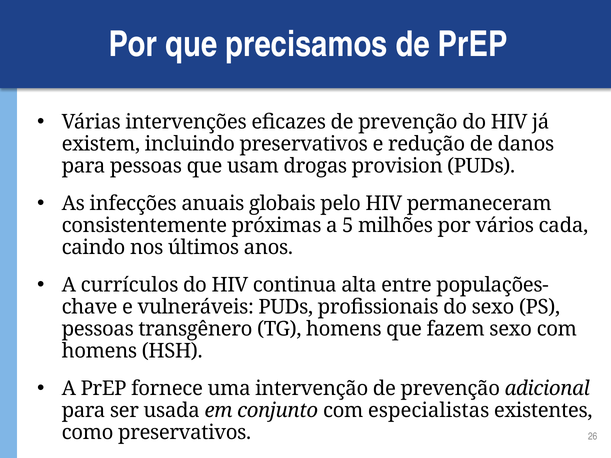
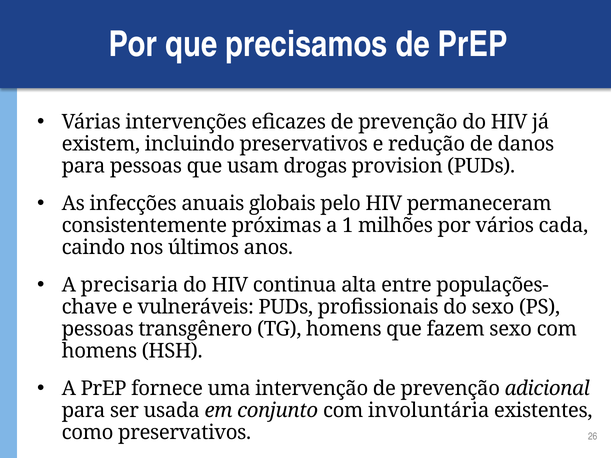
5: 5 -> 1 (348, 226)
currículos: currículos -> precisaria (130, 285)
especialistas: especialistas -> involuntária (429, 411)
